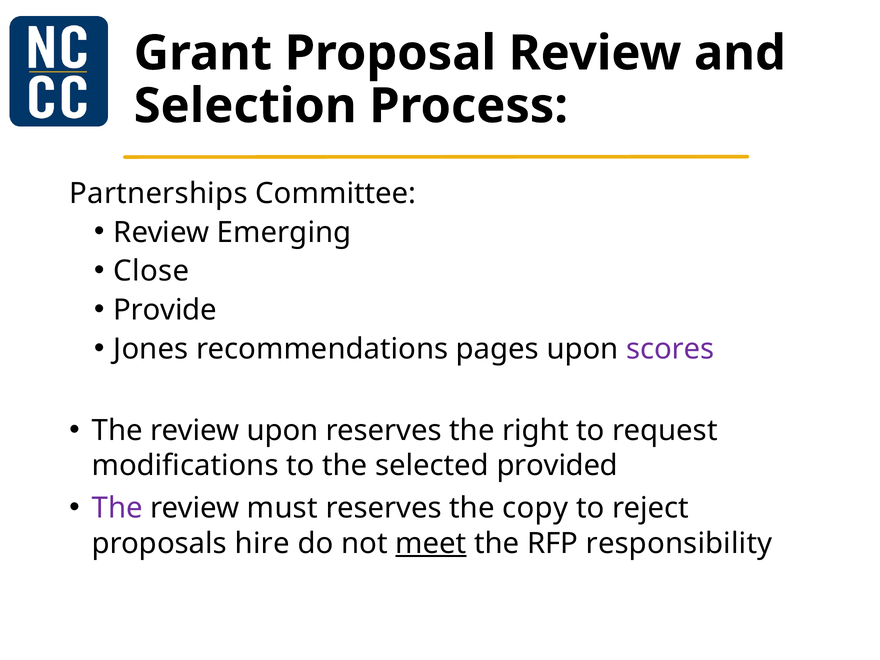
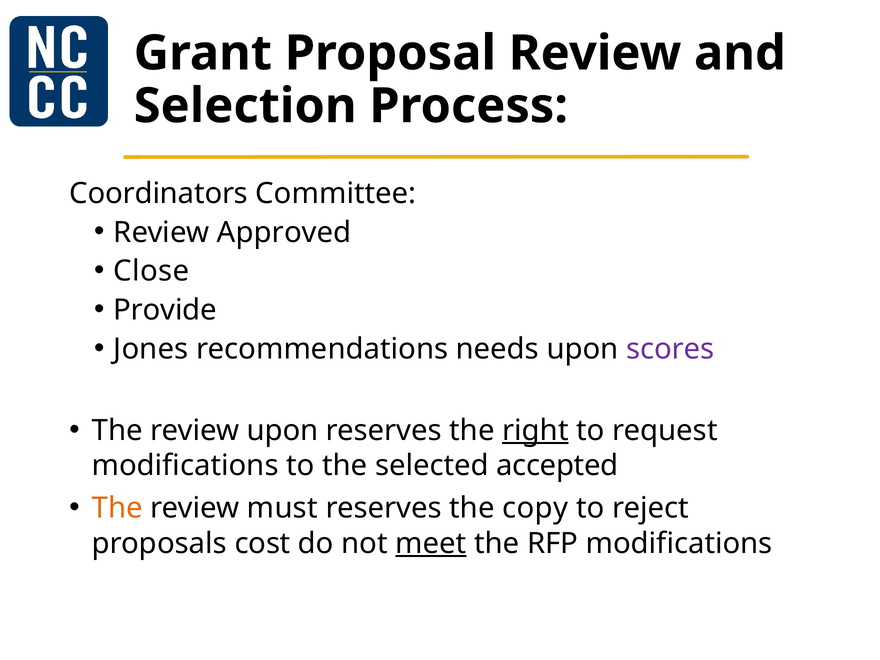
Partnerships: Partnerships -> Coordinators (159, 194)
Emerging: Emerging -> Approved (284, 232)
pages: pages -> needs (497, 349)
right underline: none -> present (535, 430)
provided: provided -> accepted (557, 466)
The colour: purple -> orange (117, 508)
hire: hire -> cost (263, 543)
RFP responsibility: responsibility -> modifications (679, 543)
